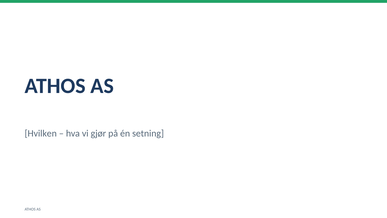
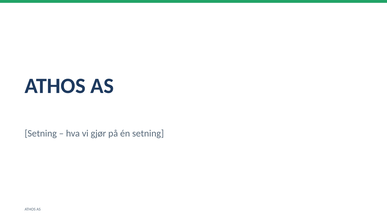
Hvilken: Hvilken -> Setning (41, 133)
